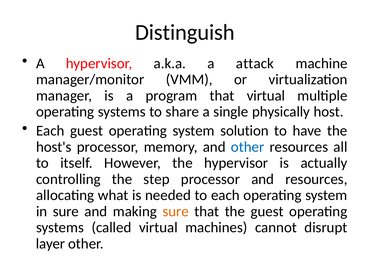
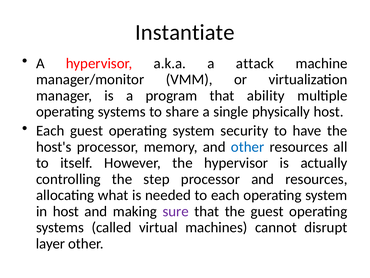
Distinguish: Distinguish -> Instantiate (185, 32)
that virtual: virtual -> ability (266, 95)
solution: solution -> security (244, 131)
in sure: sure -> host (66, 211)
sure colour: orange -> purple (176, 211)
